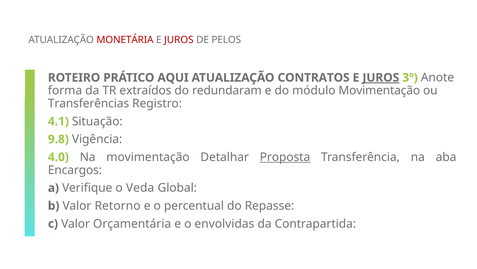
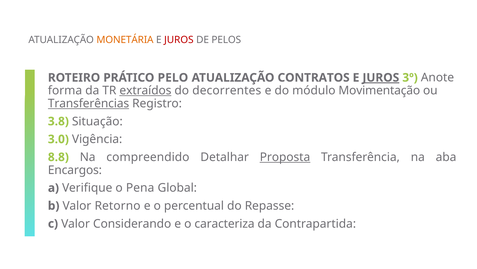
MONETÁRIA colour: red -> orange (125, 40)
AQUI: AQUI -> PELO (173, 77)
extraídos underline: none -> present (145, 90)
redundaram: redundaram -> decorrentes (227, 90)
Transferências underline: none -> present (89, 103)
4.1: 4.1 -> 3.8 (58, 121)
9.8: 9.8 -> 3.0 (58, 139)
4.0: 4.0 -> 8.8 (58, 157)
Na movimentação: movimentação -> compreendido (148, 157)
Veda: Veda -> Pena (140, 187)
Orçamentária: Orçamentária -> Considerando (132, 223)
envolvidas: envolvidas -> caracteriza (225, 223)
